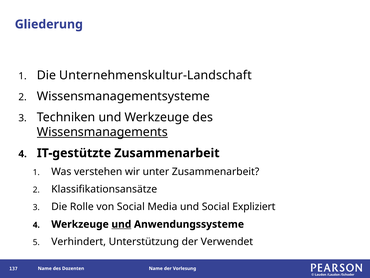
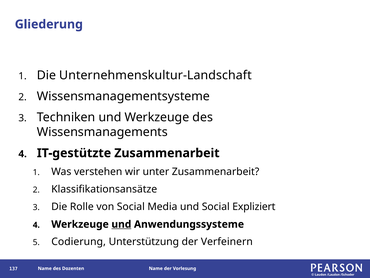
Wissensmanagements underline: present -> none (102, 132)
Verhindert: Verhindert -> Codierung (79, 241)
Verwendet: Verwendet -> Verfeinern (227, 241)
